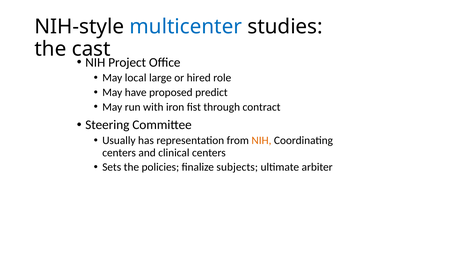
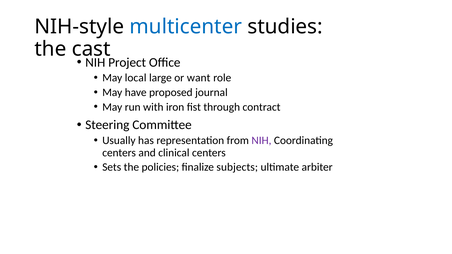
hired: hired -> want (199, 78)
predict: predict -> journal (211, 93)
NIH colour: orange -> purple (261, 141)
